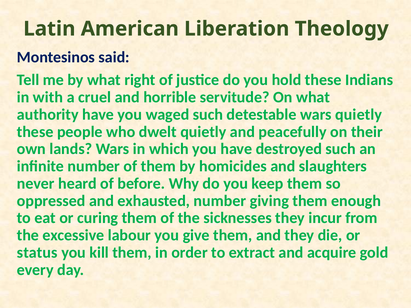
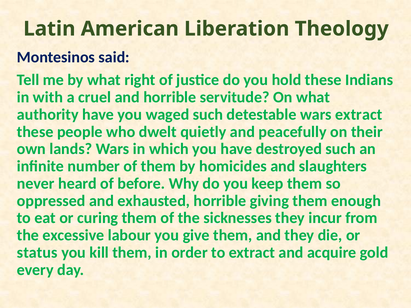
wars quietly: quietly -> extract (359, 115)
exhausted number: number -> horrible (220, 201)
